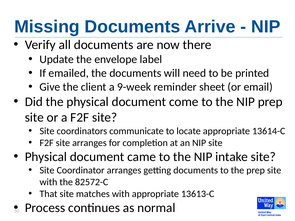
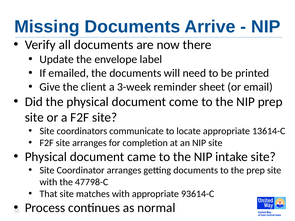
9-week: 9-week -> 3-week (134, 87)
82572-C: 82572-C -> 47798-C (92, 182)
13613-C: 13613-C -> 93614-C (198, 194)
